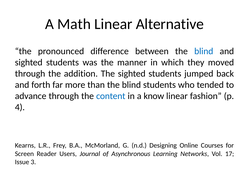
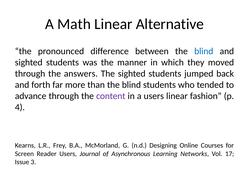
addition: addition -> answers (81, 74)
content colour: blue -> purple (111, 96)
a know: know -> users (154, 96)
